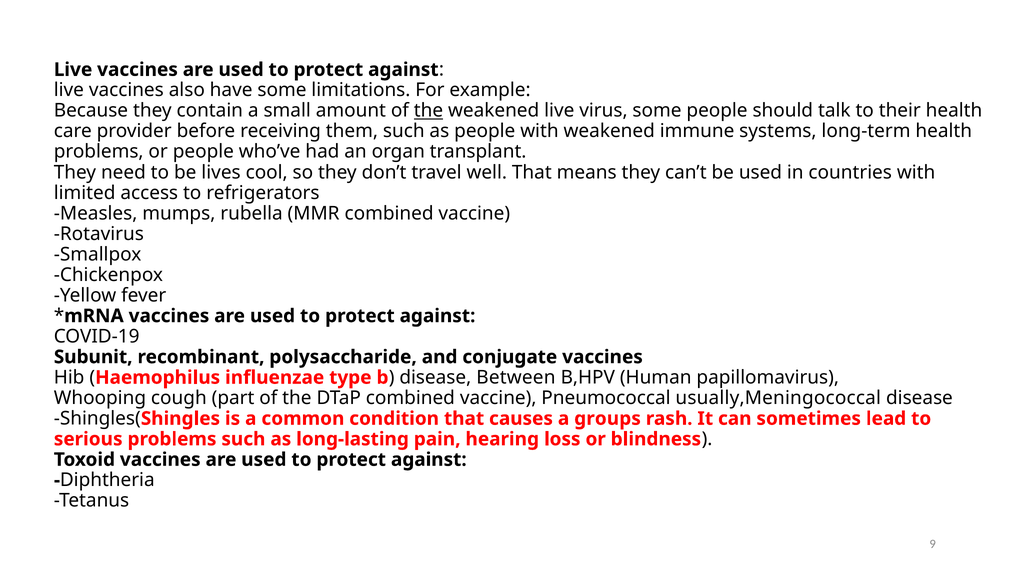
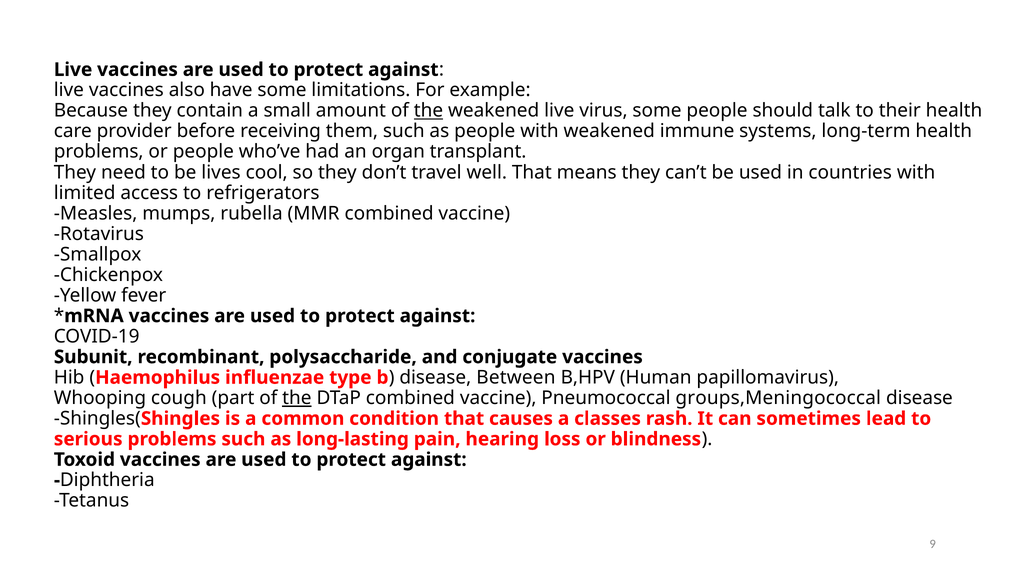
the underline: none -> present (297, 398)
usually,Meningococcal: usually,Meningococcal -> groups,Meningococcal (778, 398)
groups: groups -> classes (608, 418)
